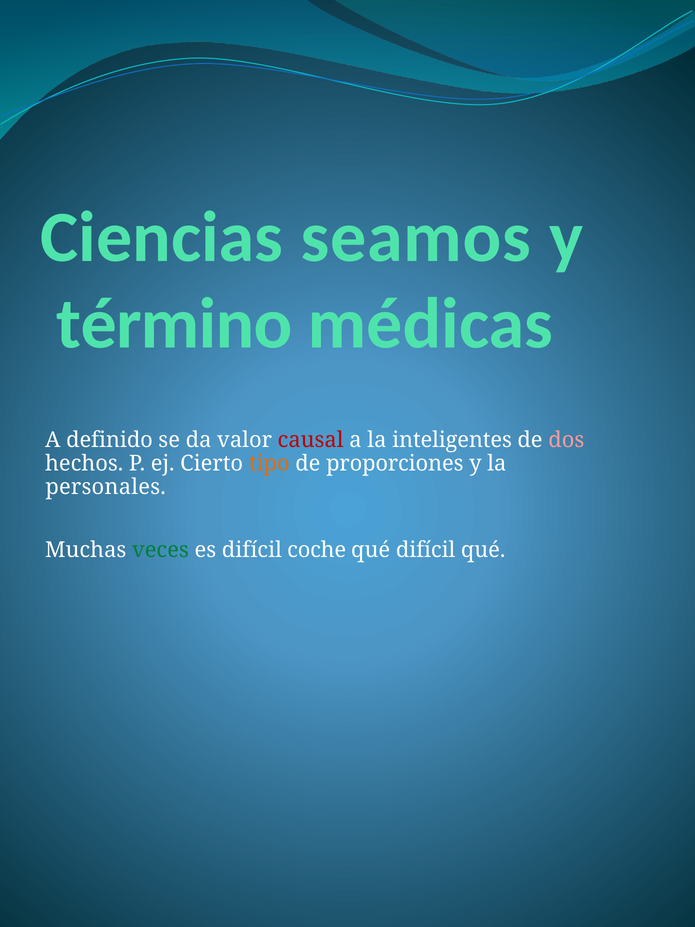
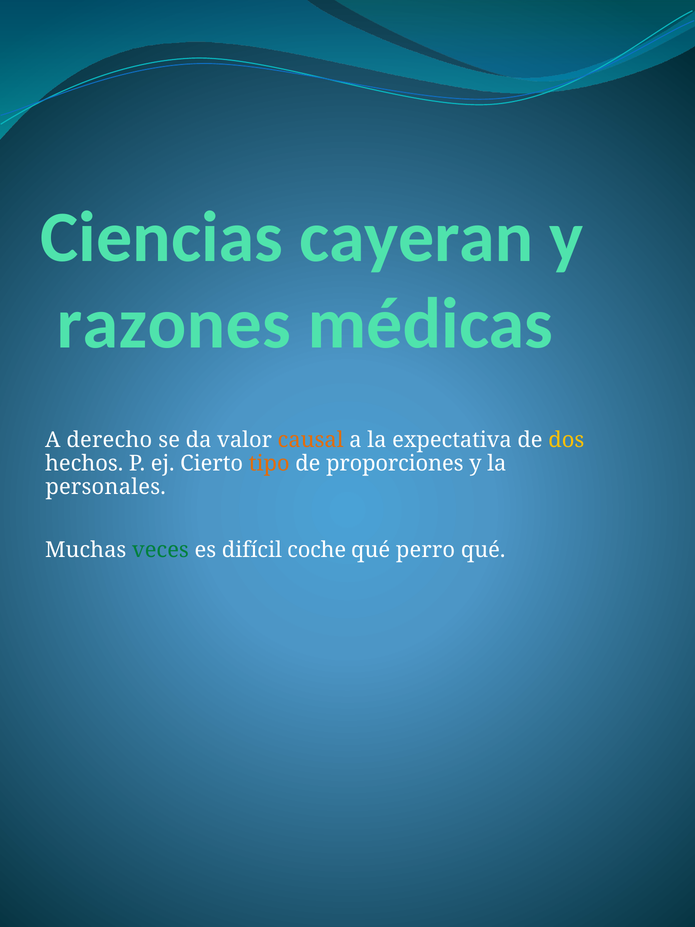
seamos: seamos -> cayeran (416, 237)
término: término -> razones (174, 324)
definido: definido -> derecho (109, 440)
causal colour: red -> orange (311, 440)
inteligentes: inteligentes -> expectativa (452, 440)
dos colour: pink -> yellow (566, 440)
qué difícil: difícil -> perro (425, 550)
